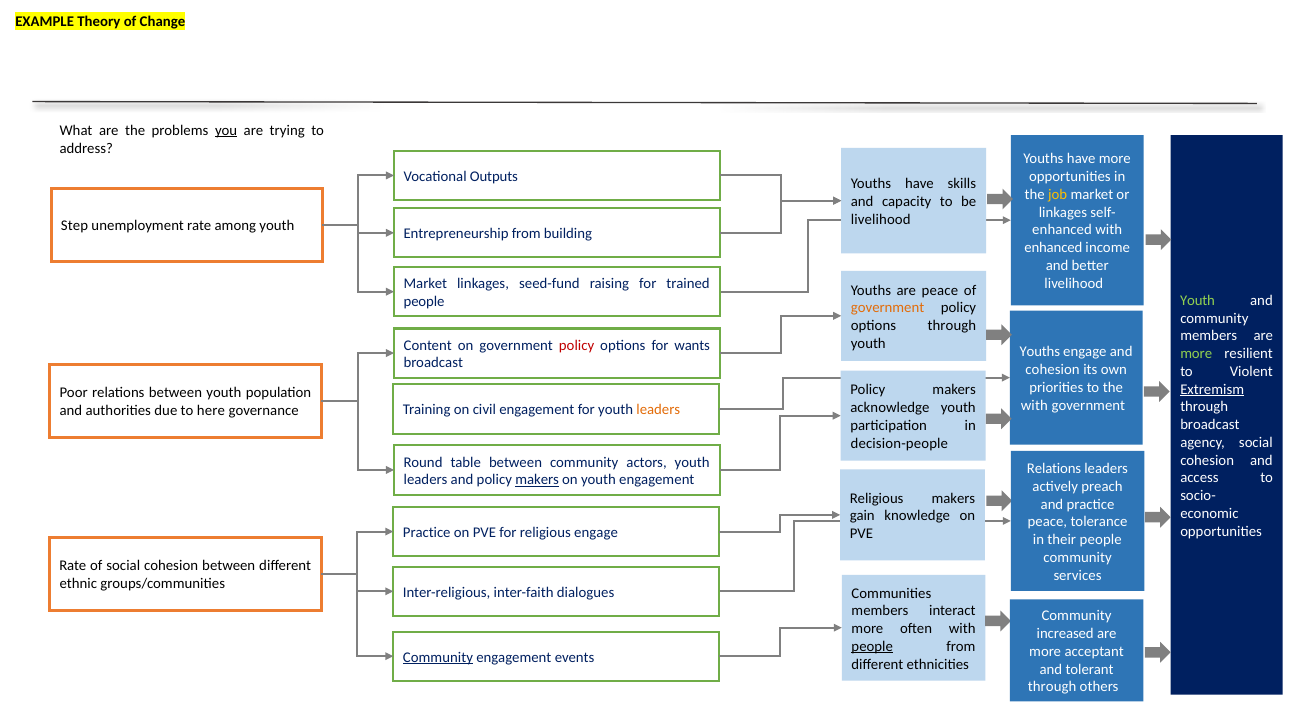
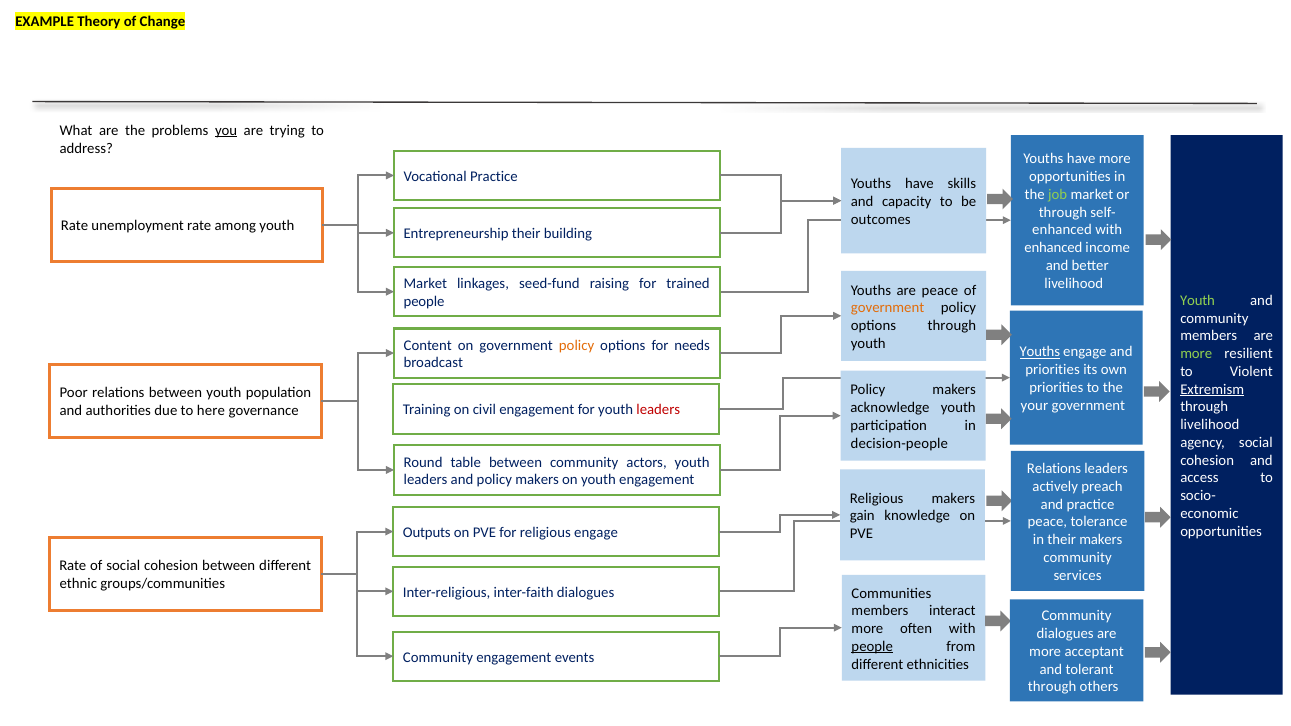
Vocational Outputs: Outputs -> Practice (494, 176)
job colour: yellow -> light green (1058, 195)
linkages: linkages -> through (1063, 212)
livelihood: livelihood -> outcomes (881, 220)
Step: Step -> Rate (75, 226)
Entrepreneurship from: from -> their (526, 234)
policy colour: red -> orange (577, 345)
wants: wants -> needs (692, 345)
Youths underline: none -> present (1040, 352)
cohesion: cohesion -> priorities (1053, 370)
with: with -> your (1034, 405)
leaders colour: orange -> red (658, 410)
broadcast: broadcast -> livelihood (1210, 425)
makers underline: present -> none (537, 480)
Practice: Practice -> Outputs (427, 533)
their people: people -> makers (1101, 540)
increased: increased -> dialogues (1065, 634)
Community underline: present -> none (438, 657)
